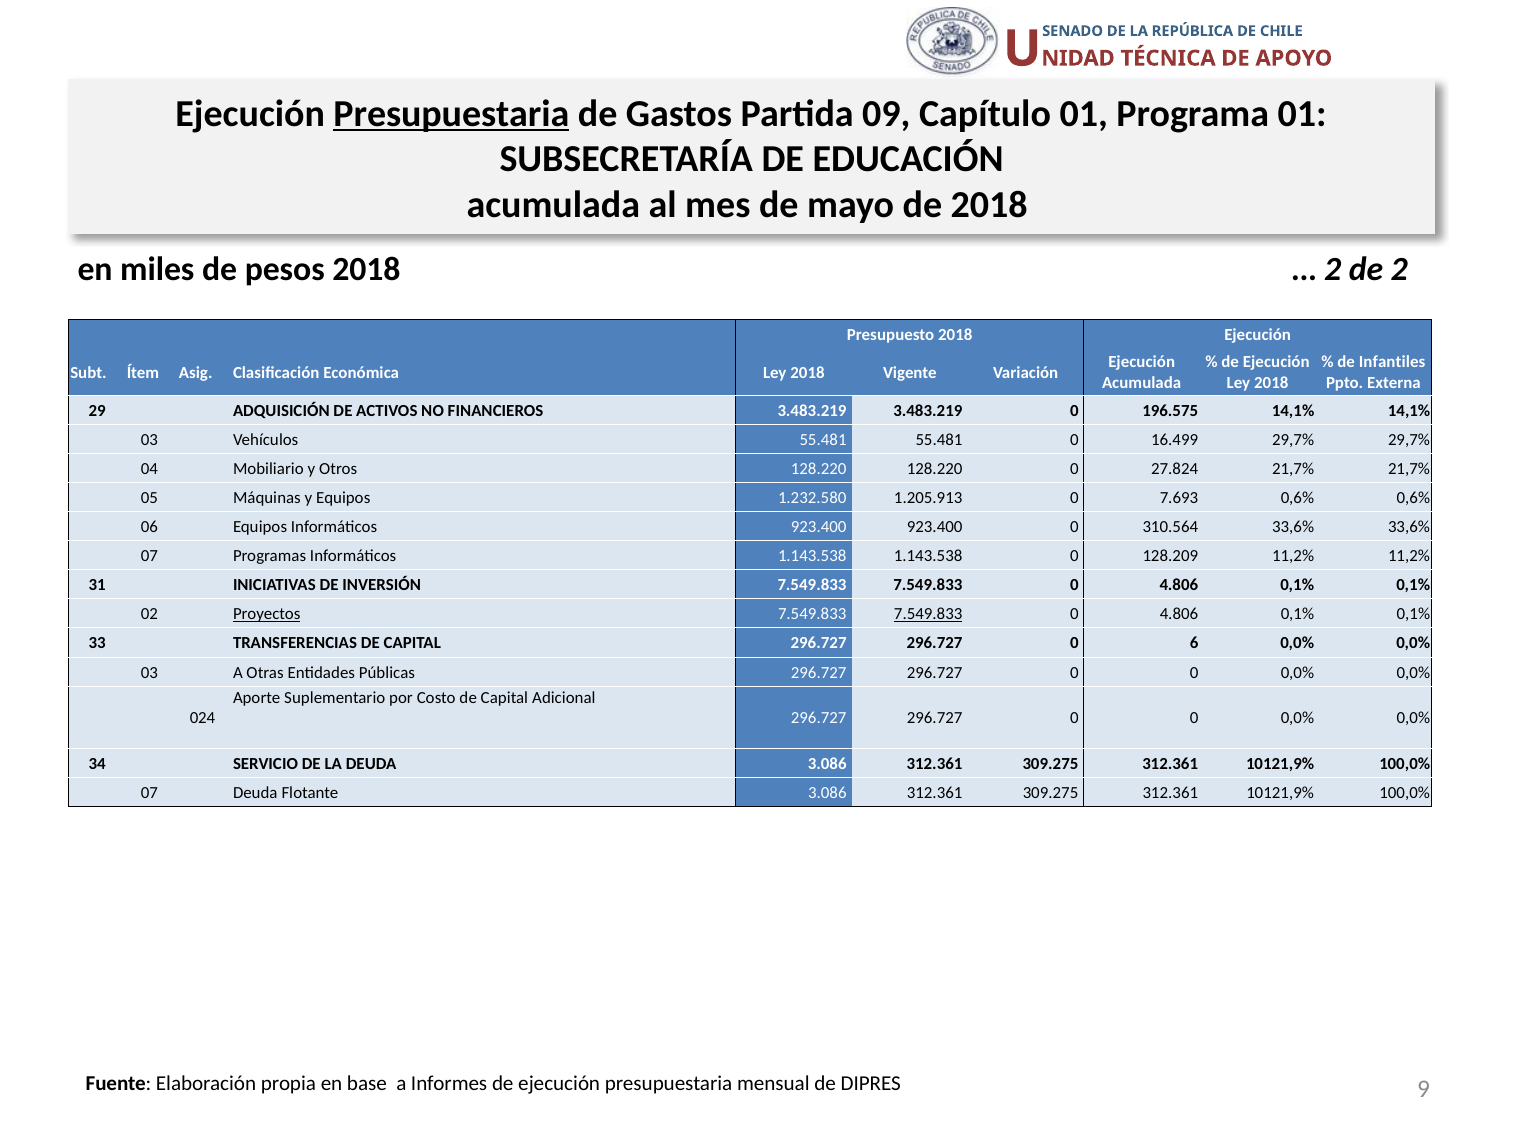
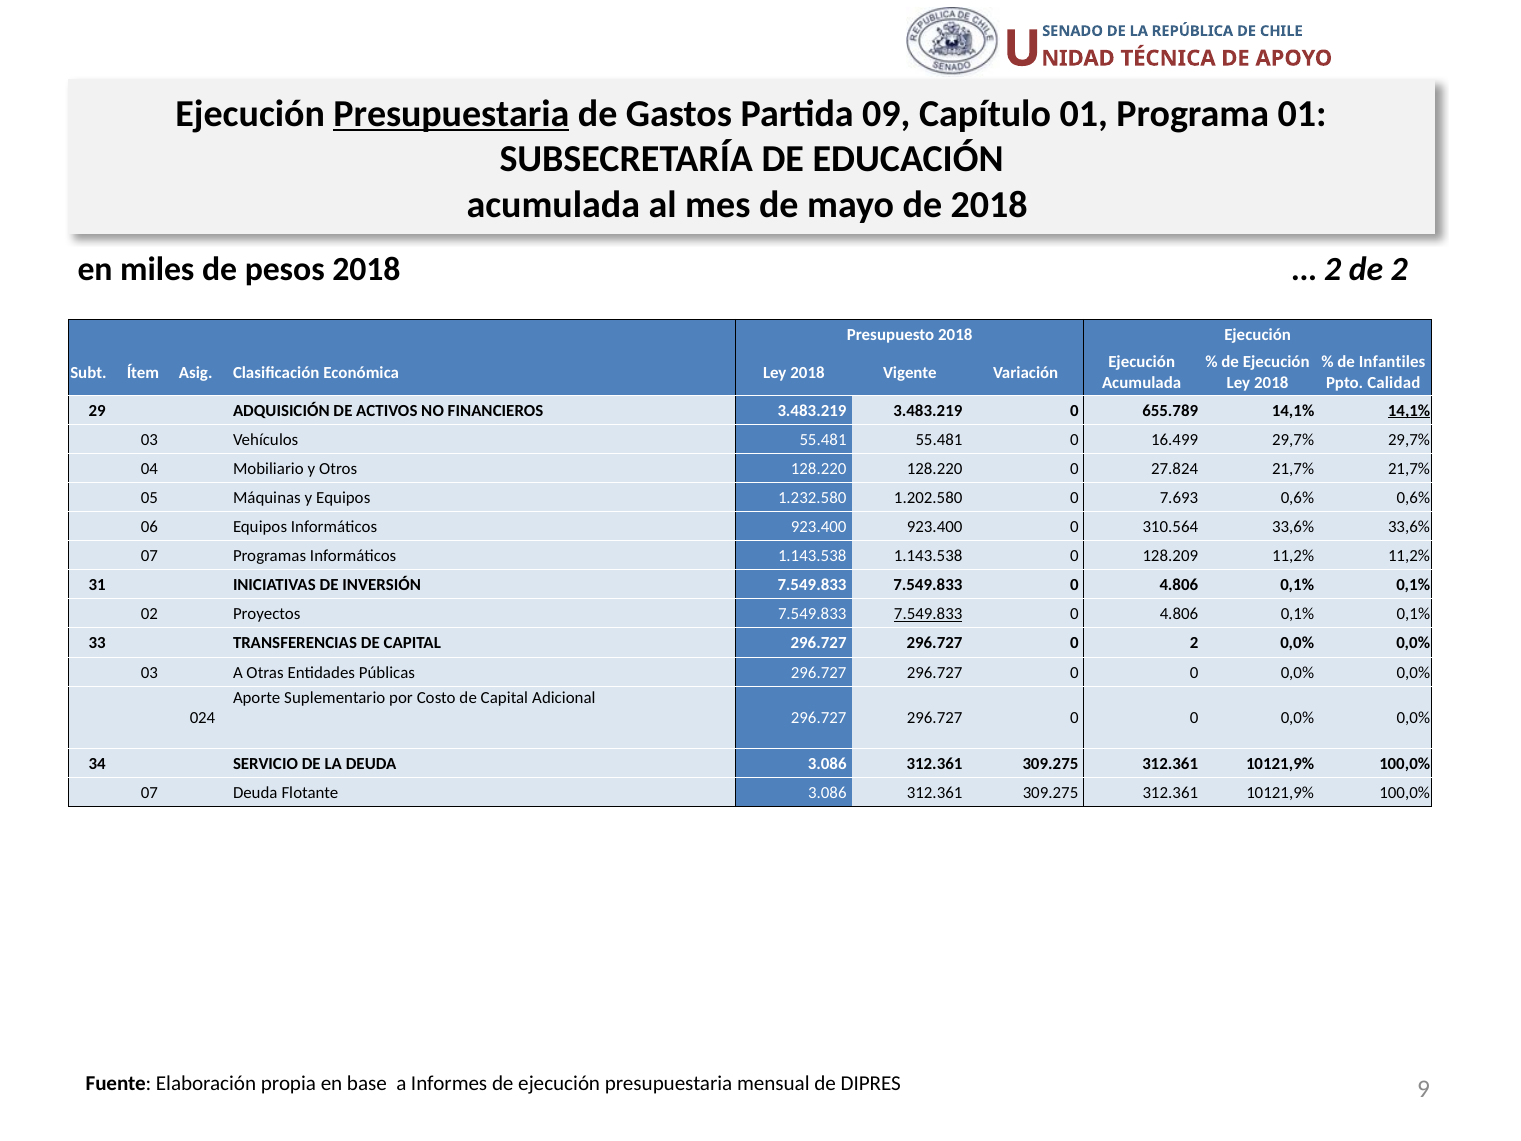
Externa: Externa -> Calidad (1394, 383)
196.575: 196.575 -> 655.789 (1170, 410)
14,1% underline: none -> present (1409, 410)
1.205.913: 1.205.913 -> 1.202.580 (928, 498)
Proyectos underline: present -> none (267, 614)
0 6: 6 -> 2 (1194, 643)
